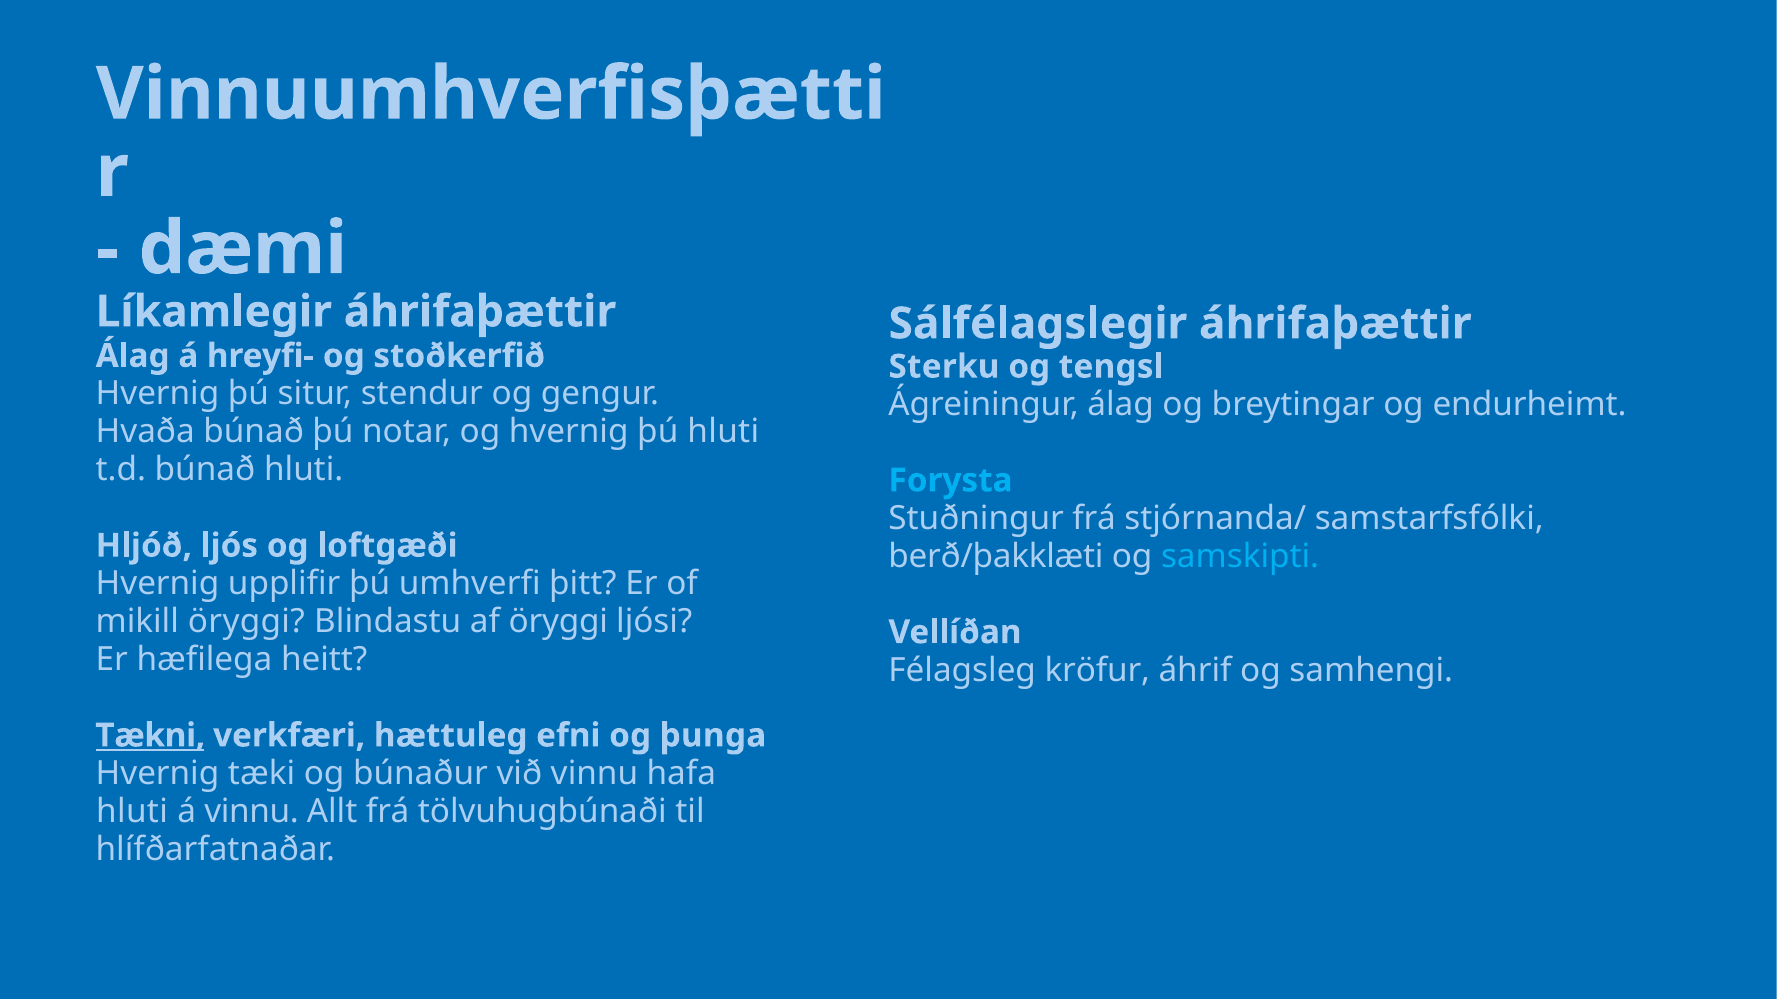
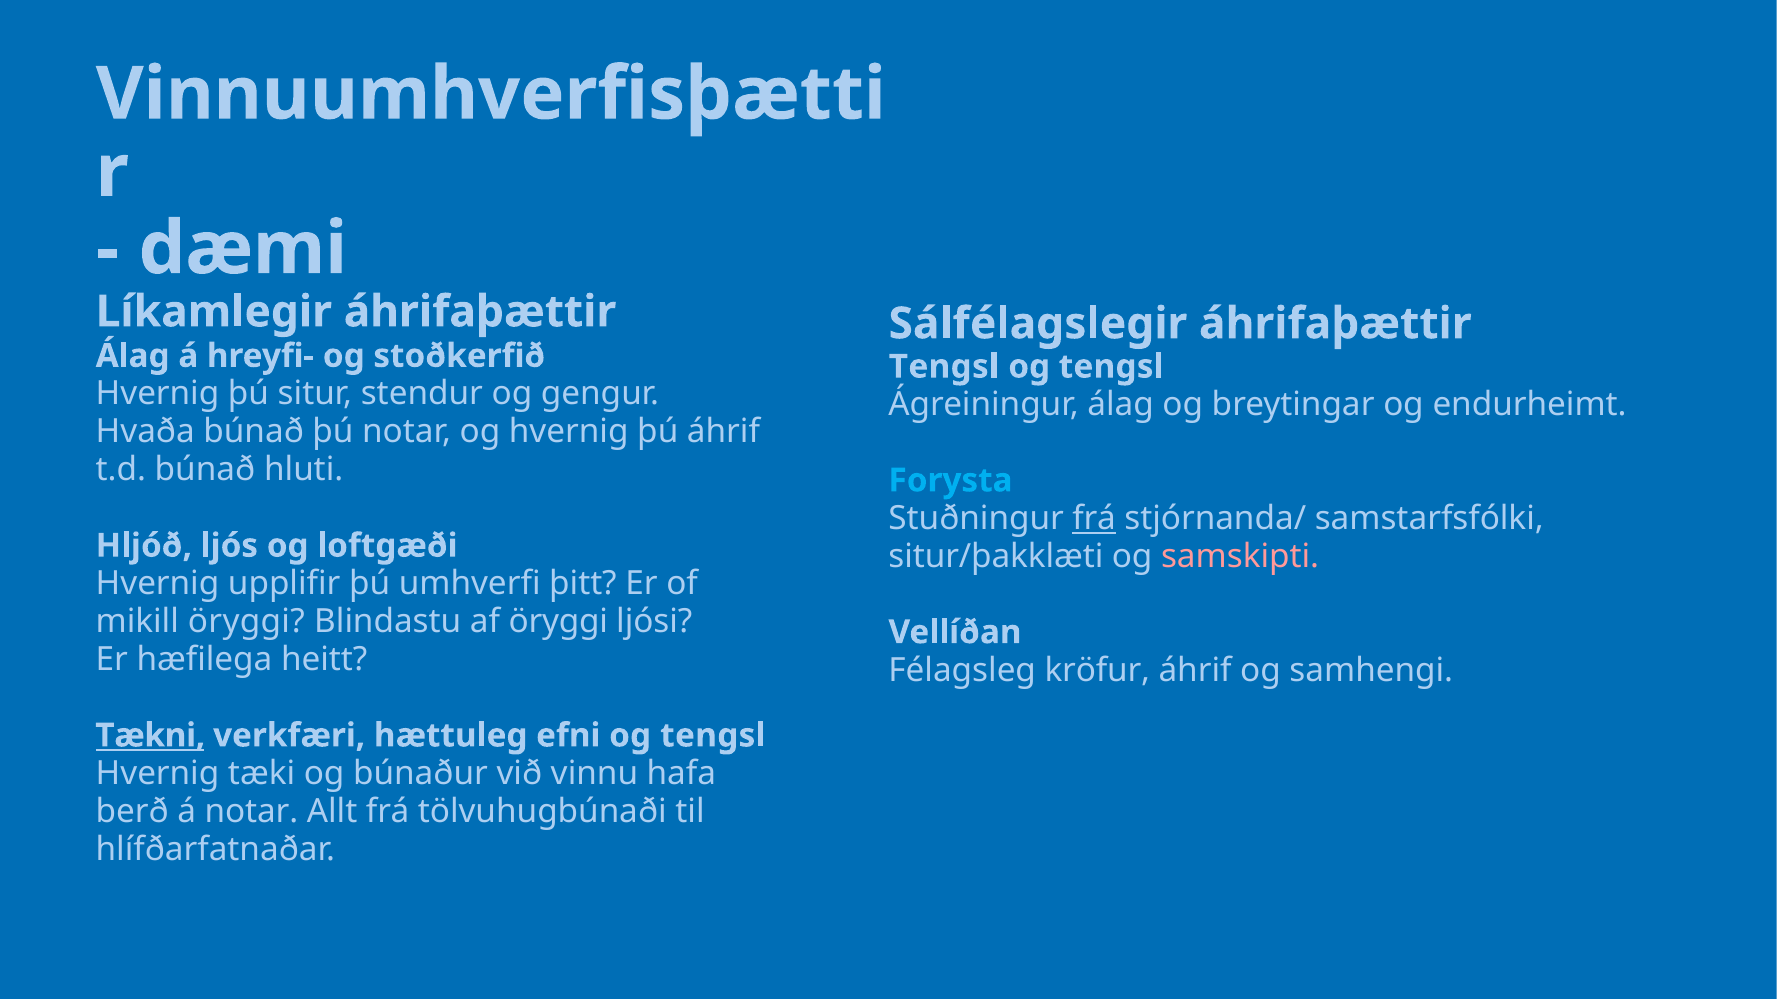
Sterku: Sterku -> Tengsl (944, 367)
þú hluti: hluti -> áhrif (723, 432)
frá underline: none -> present (1094, 519)
berð/þakklæti: berð/þakklæti -> situr/þakklæti (996, 557)
samskipti colour: light blue -> pink (1240, 557)
efni og þunga: þunga -> tengsl (713, 736)
hluti: hluti -> berð (132, 812)
á vinnu: vinnu -> notar (251, 812)
